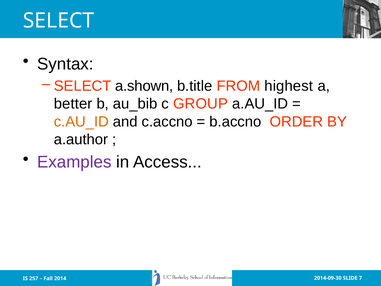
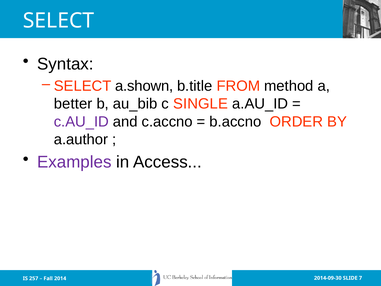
highest: highest -> method (289, 86)
GROUP: GROUP -> SINGLE (201, 104)
c.AU_ID colour: orange -> purple (81, 122)
